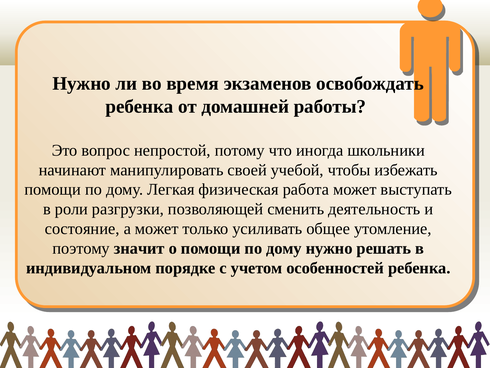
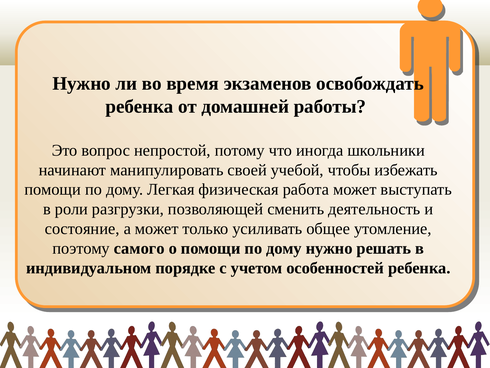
значит: значит -> самого (139, 248)
